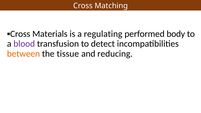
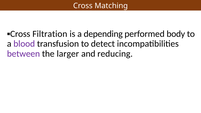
Materials: Materials -> Filtration (50, 34)
regulating: regulating -> depending (103, 34)
between colour: orange -> purple (23, 54)
tissue: tissue -> larger (68, 54)
